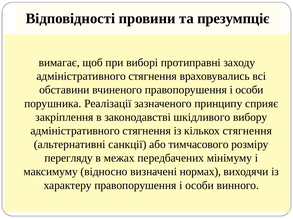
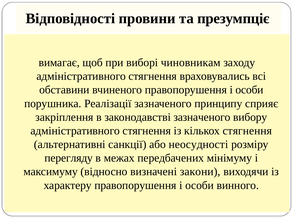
протиправні: протиправні -> чиновникам (191, 63)
законодавстві шкідливого: шкідливого -> зазначеного (202, 117)
тимчасового: тимчасового -> неосудності (198, 145)
нормах: нормах -> закони (200, 172)
